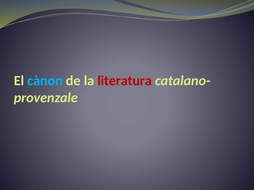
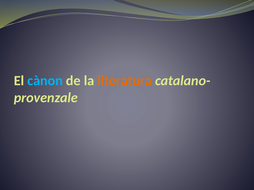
literatura colour: red -> orange (125, 81)
